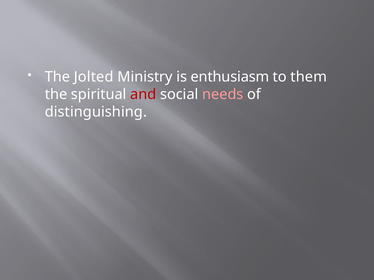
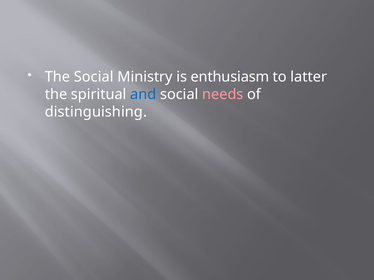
The Jolted: Jolted -> Social (94, 77)
them: them -> latter (309, 77)
and colour: red -> blue (143, 95)
